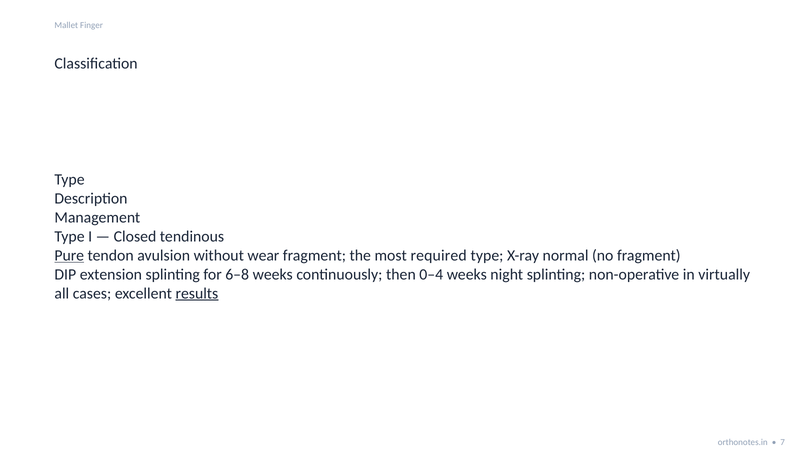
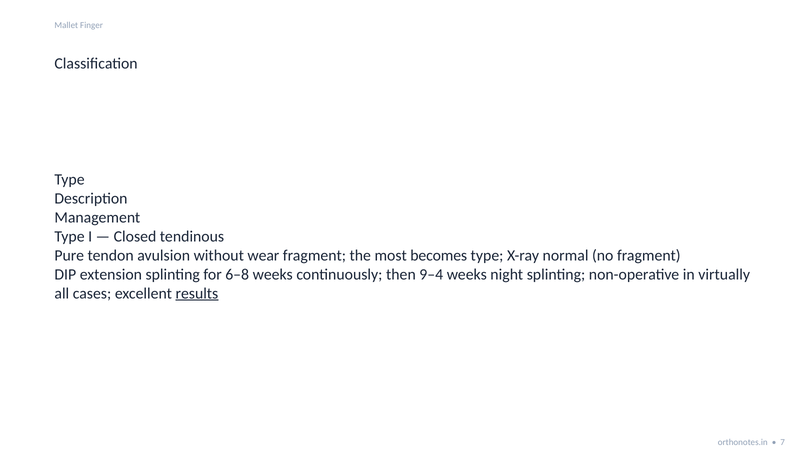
Pure underline: present -> none (69, 255)
required: required -> becomes (439, 255)
0–4: 0–4 -> 9–4 (431, 274)
